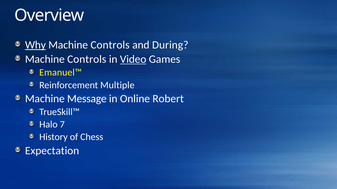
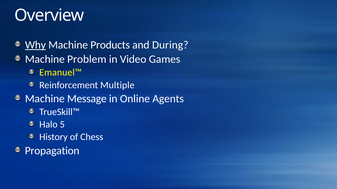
Controls: Controls -> Products (110, 45)
Controls: Controls -> Problem (87, 59)
Video underline: present -> none (133, 59)
Robert: Robert -> Agents (168, 99)
7: 7 -> 5 (62, 125)
Expectation: Expectation -> Propagation (52, 151)
